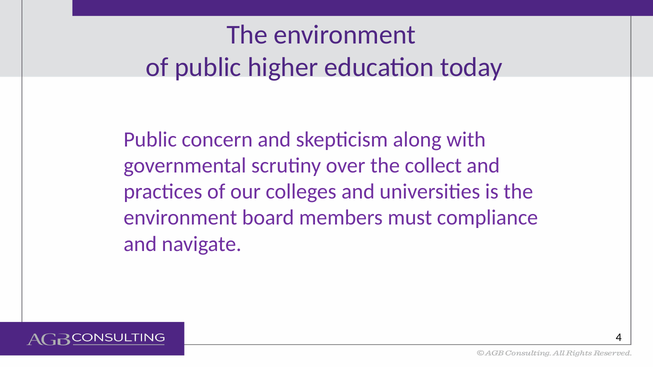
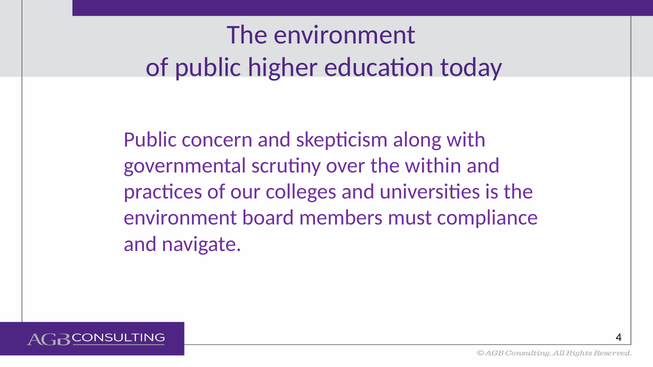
collect: collect -> within (433, 166)
